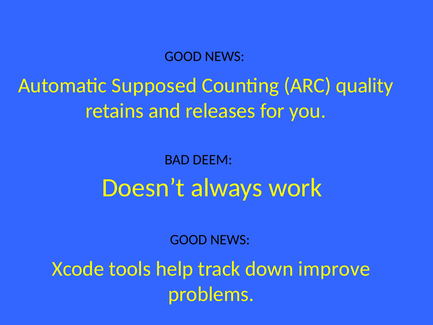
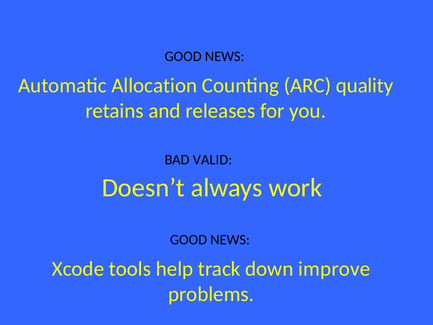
Supposed: Supposed -> Allocation (154, 86)
DEEM: DEEM -> VALID (212, 160)
